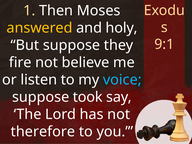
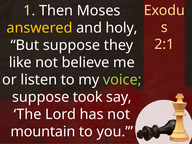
9:1: 9:1 -> 2:1 (164, 44)
fire: fire -> like (20, 62)
voice colour: light blue -> light green (122, 80)
therefore: therefore -> mountain (43, 132)
